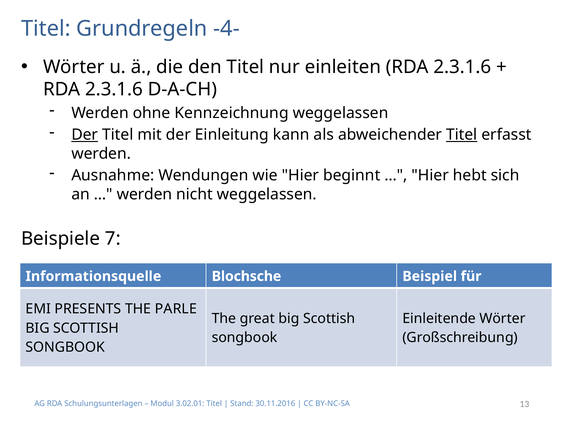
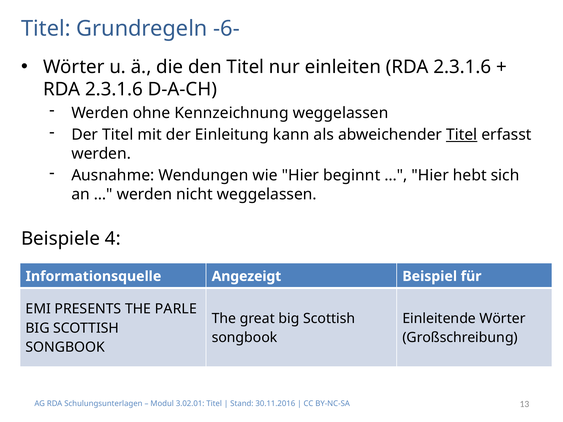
-4-: -4- -> -6- (226, 28)
Der underline: present -> none (85, 135)
7: 7 -> 4 (113, 239)
Blochsche: Blochsche -> Angezeigt (246, 276)
